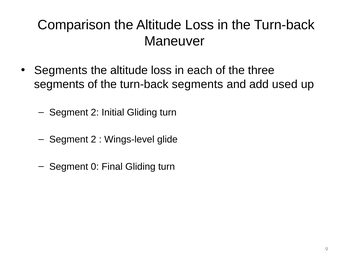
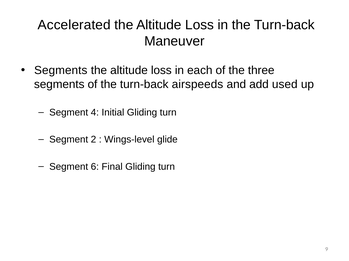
Comparison: Comparison -> Accelerated (74, 25)
turn-back segments: segments -> airspeeds (197, 85)
2: 2 -> 4 (95, 113)
0: 0 -> 6 (95, 167)
